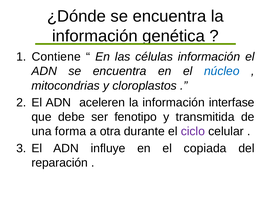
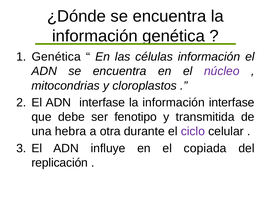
Contiene: Contiene -> Genética (56, 57)
núcleo colour: blue -> purple (222, 71)
ADN aceleren: aceleren -> interfase (102, 103)
forma: forma -> hebra (71, 132)
reparación: reparación -> replicación (60, 163)
